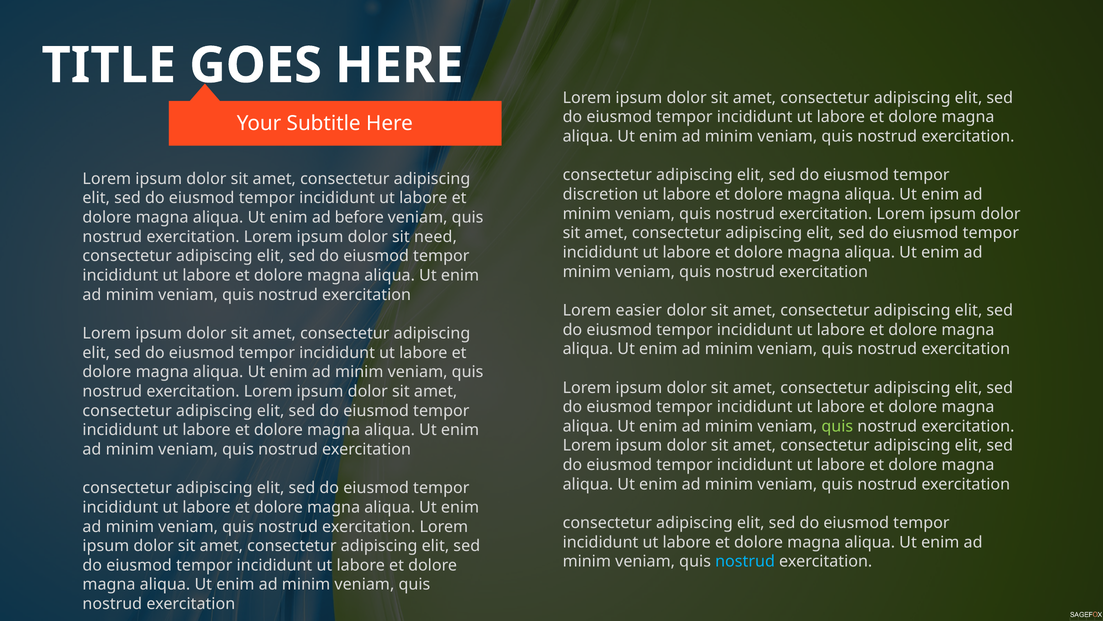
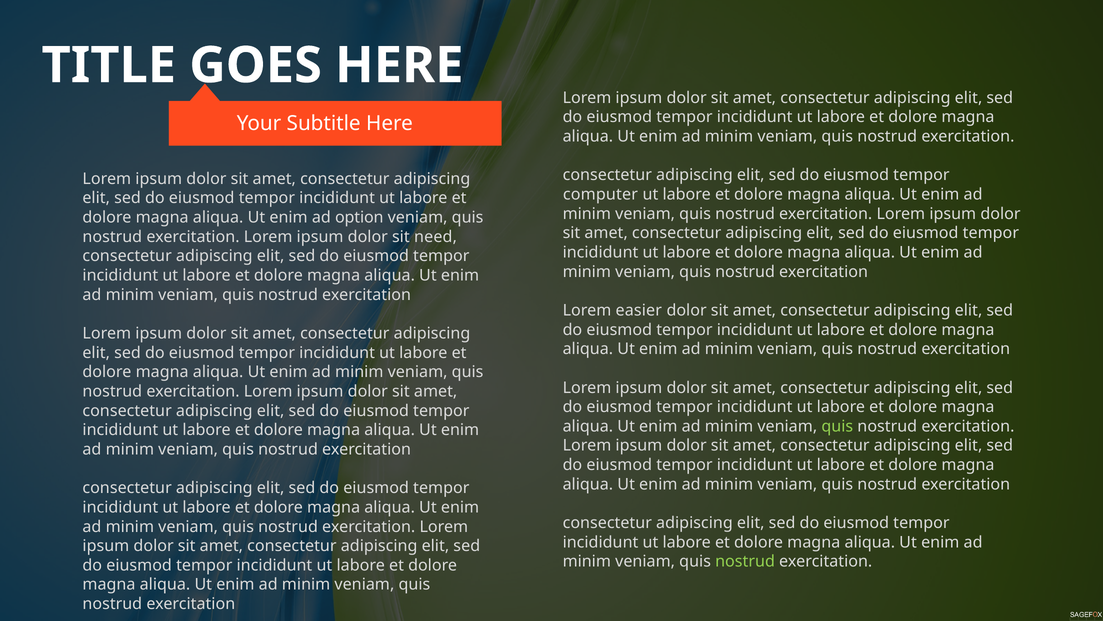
discretion: discretion -> computer (600, 194)
before: before -> option (359, 217)
nostrud colour: light blue -> light green (745, 561)
